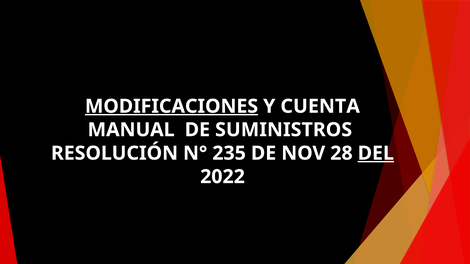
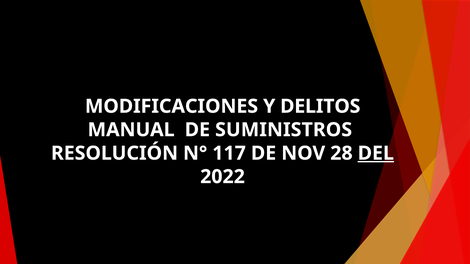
MODIFICACIONES underline: present -> none (172, 106)
CUENTA: CUENTA -> DELITOS (320, 106)
235: 235 -> 117 (229, 153)
